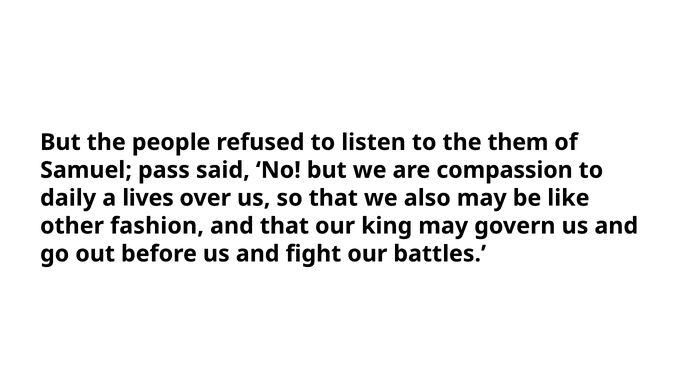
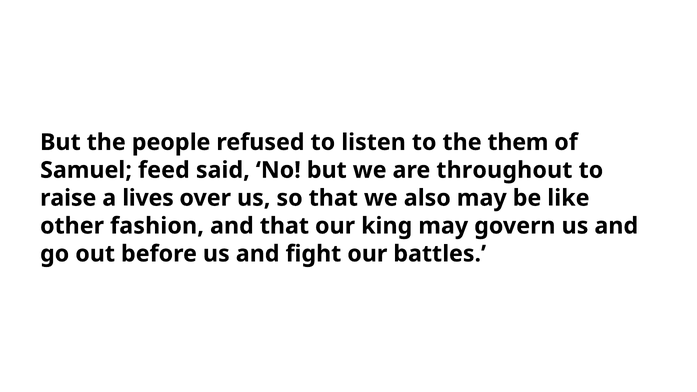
pass: pass -> feed (164, 170)
compassion: compassion -> throughout (504, 170)
daily: daily -> raise (68, 198)
